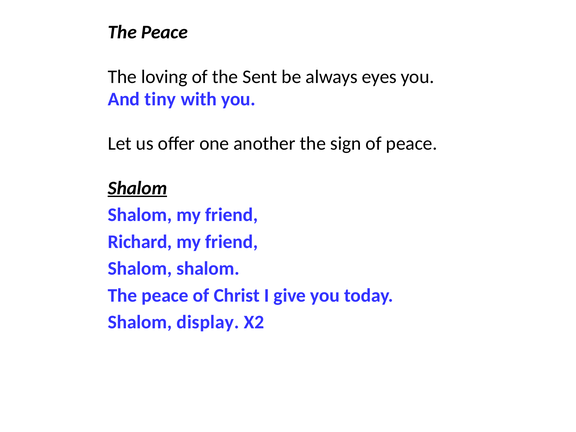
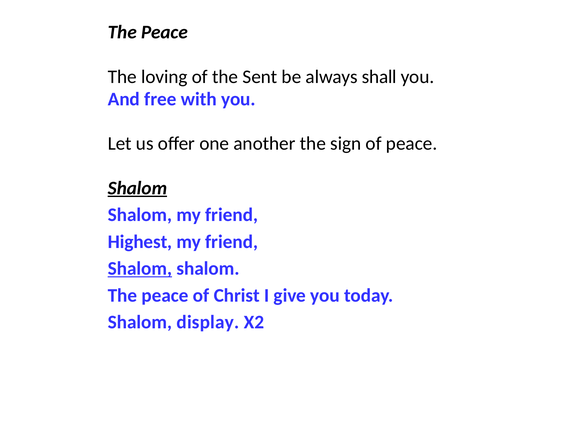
eyes: eyes -> shall (379, 77)
tiny: tiny -> free (160, 99)
Richard: Richard -> Highest (140, 242)
Shalom underline: none -> present (140, 269)
